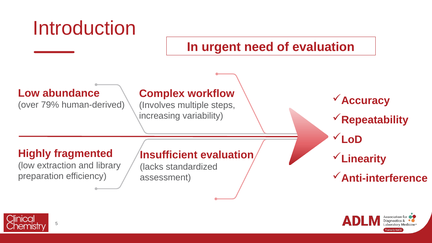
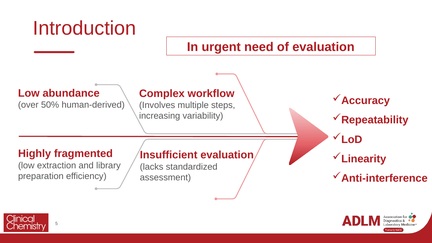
79%: 79% -> 50% (50, 105)
